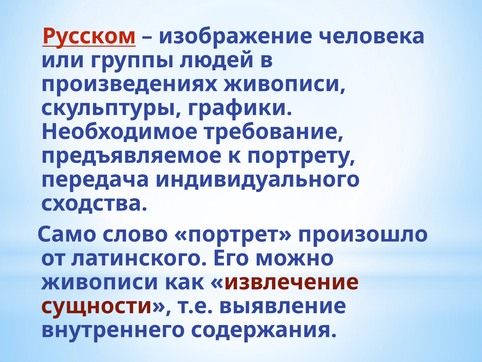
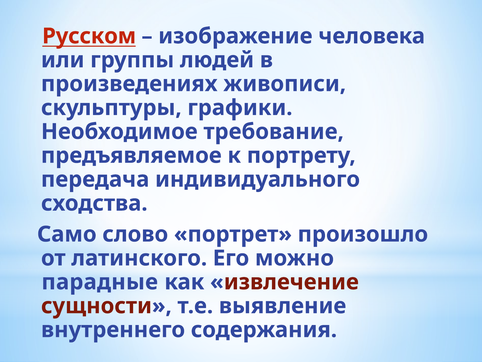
живописи: живописи -> парадные (100, 282)
